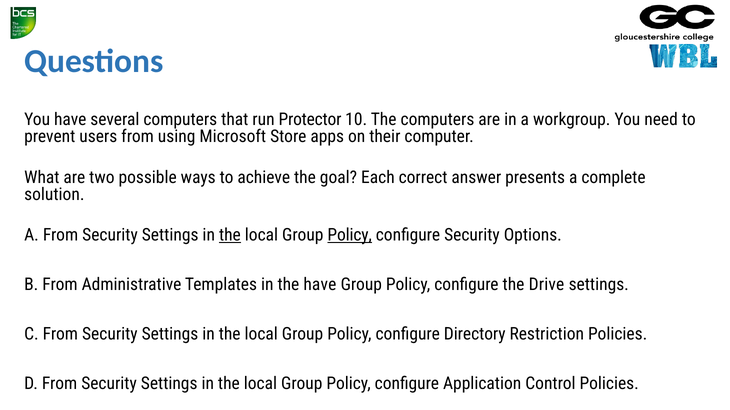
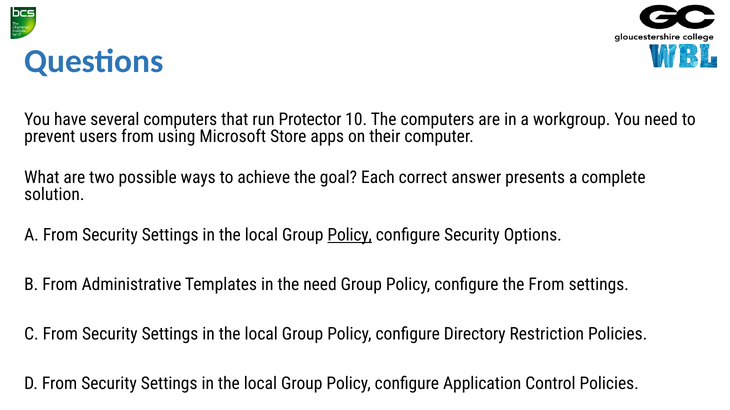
the underline: present -> none (230, 235)
the have: have -> need (320, 285)
the Drive: Drive -> From (546, 285)
